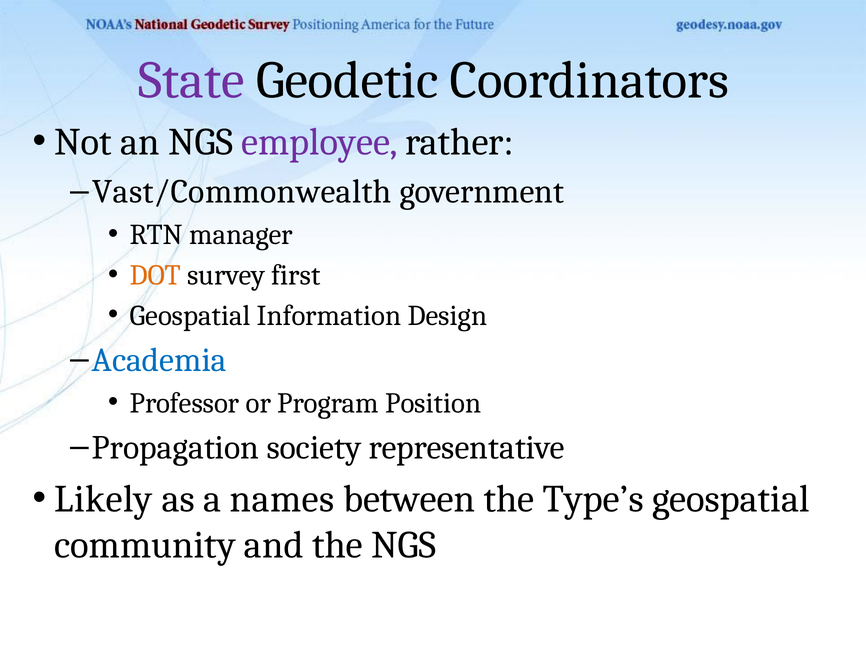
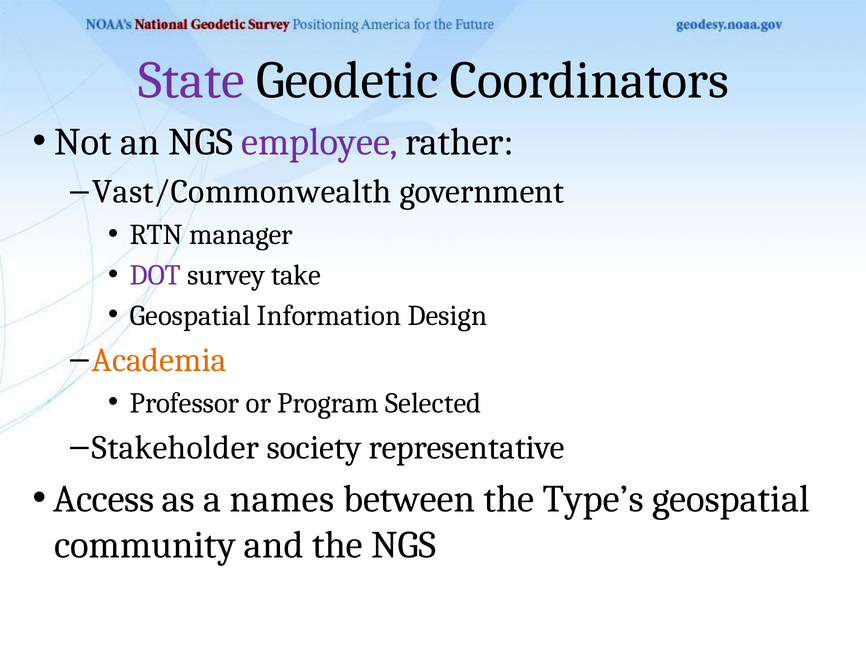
DOT colour: orange -> purple (155, 275)
first: first -> take (296, 275)
Academia colour: blue -> orange (159, 360)
Position: Position -> Selected (433, 403)
Propagation: Propagation -> Stakeholder (175, 448)
Likely: Likely -> Access (104, 499)
